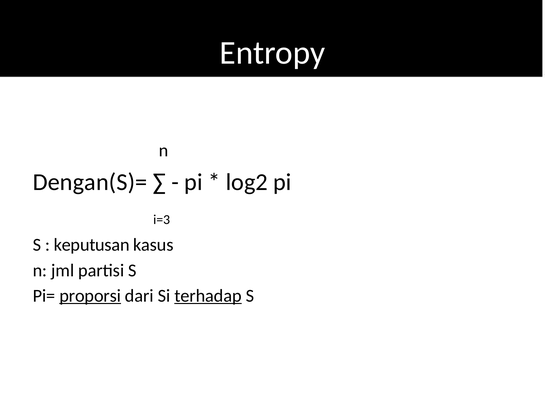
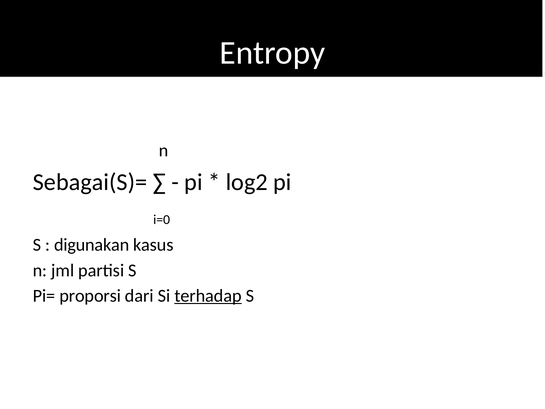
Dengan(S)=: Dengan(S)= -> Sebagai(S)= (90, 182)
i=3: i=3 -> i=0 (162, 220)
keputusan: keputusan -> digunakan (92, 245)
proporsi underline: present -> none (90, 296)
